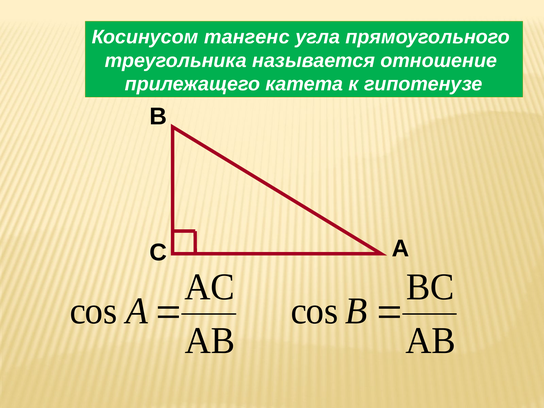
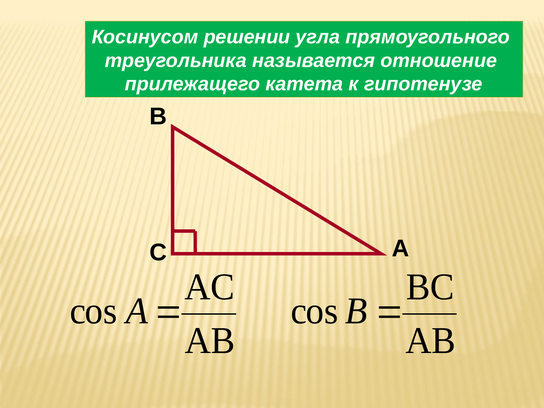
тангенс: тангенс -> решении (247, 37)
